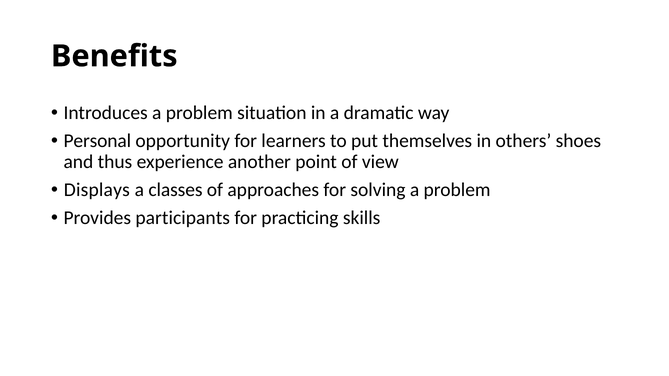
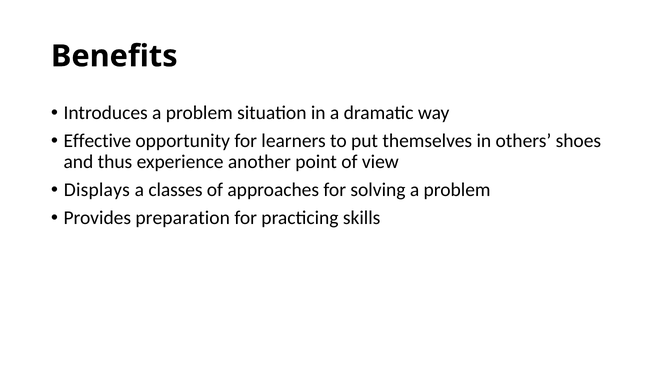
Personal: Personal -> Effective (97, 141)
participants: participants -> preparation (183, 218)
